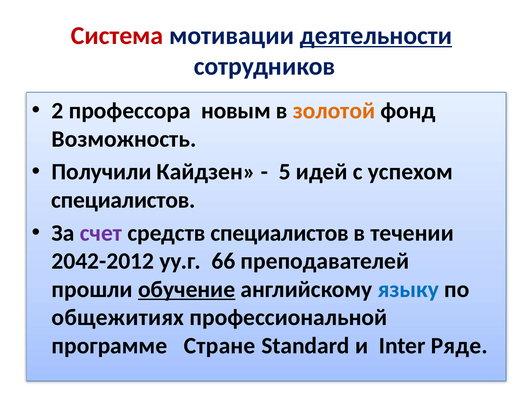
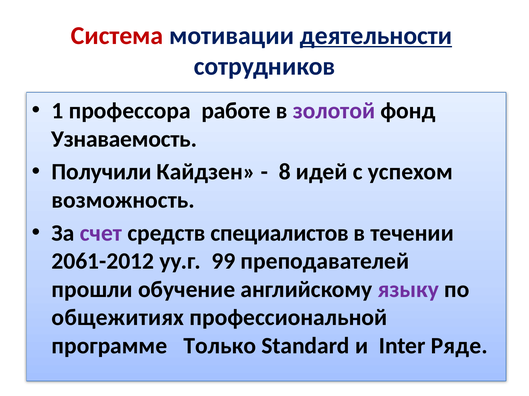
2: 2 -> 1 (58, 111)
новым: новым -> работе (236, 111)
золотой colour: orange -> purple (334, 111)
Возможность: Возможность -> Узнаваемость (124, 139)
5: 5 -> 8 (285, 172)
специалистов: специалистов -> возможность (123, 200)
2042-2012: 2042-2012 -> 2061-2012 (103, 262)
66: 66 -> 99 (223, 262)
обучение underline: present -> none (187, 290)
языку colour: blue -> purple (408, 290)
Стране: Стране -> Только (220, 346)
